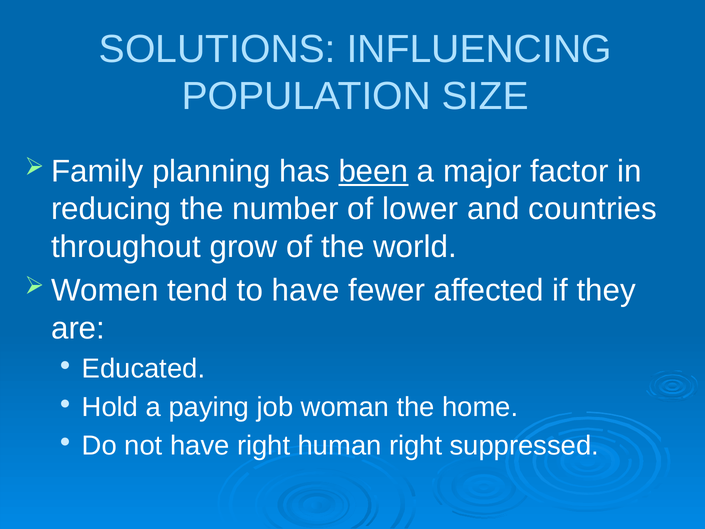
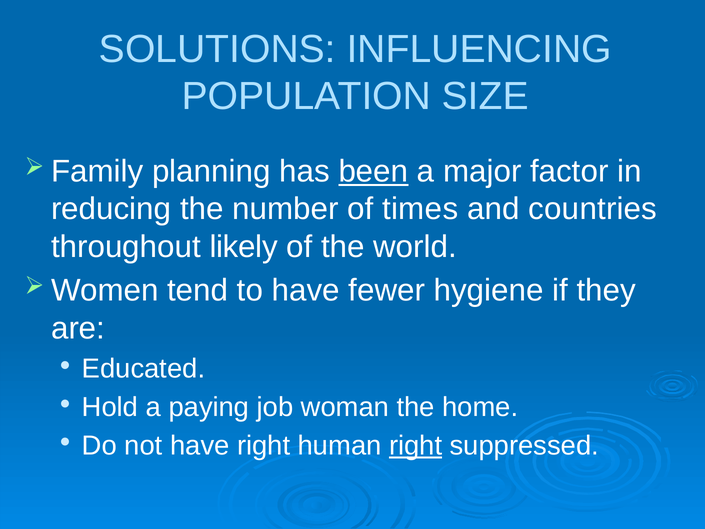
lower: lower -> times (420, 209)
grow: grow -> likely (244, 247)
affected: affected -> hygiene (489, 291)
right underline: none -> present (416, 445)
